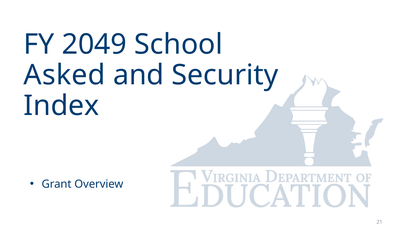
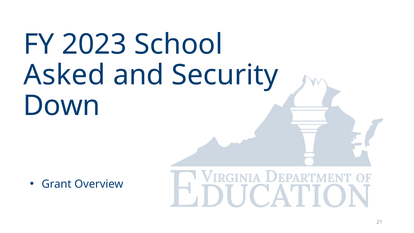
2049: 2049 -> 2023 (94, 44)
Index: Index -> Down (62, 106)
